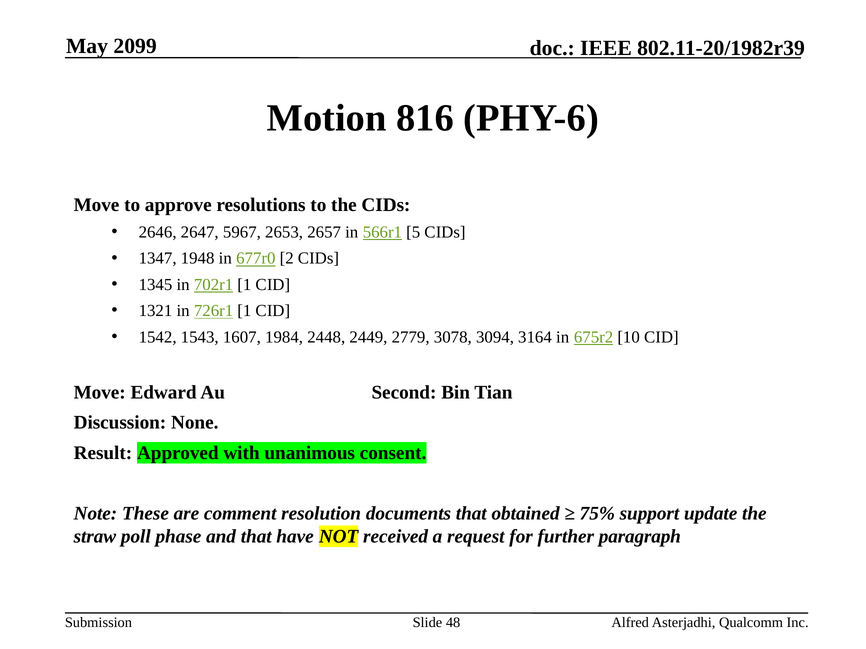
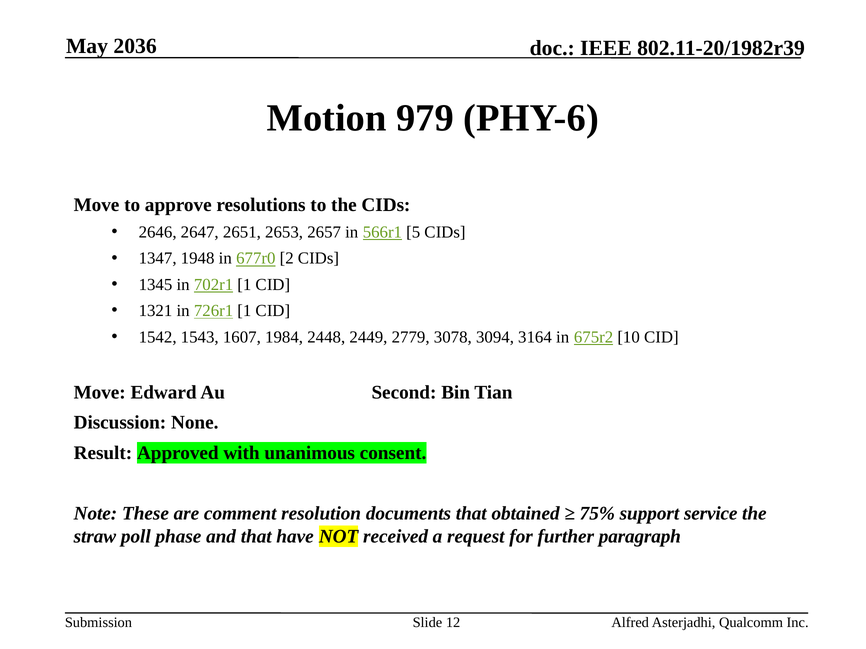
2099: 2099 -> 2036 (135, 46)
816: 816 -> 979 (425, 118)
5967: 5967 -> 2651 (242, 232)
update: update -> service (711, 514)
48: 48 -> 12 (453, 623)
